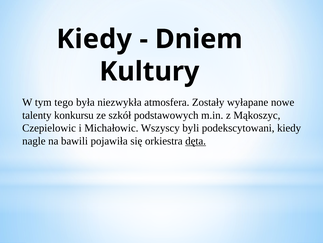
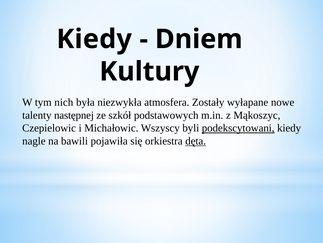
tego: tego -> nich (64, 102)
konkursu: konkursu -> następnej (74, 115)
podekscytowani underline: none -> present (238, 128)
